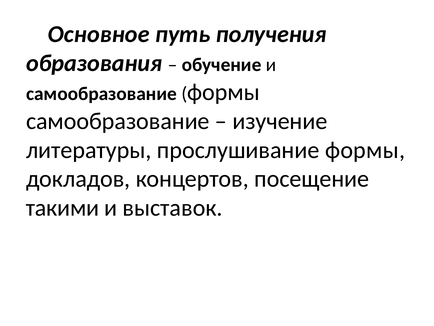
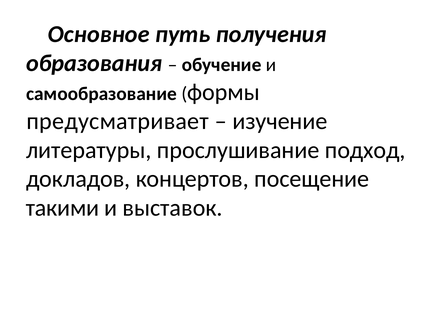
самообразование: самообразование -> предусматривает (118, 121)
прослушивание формы: формы -> подход (365, 150)
